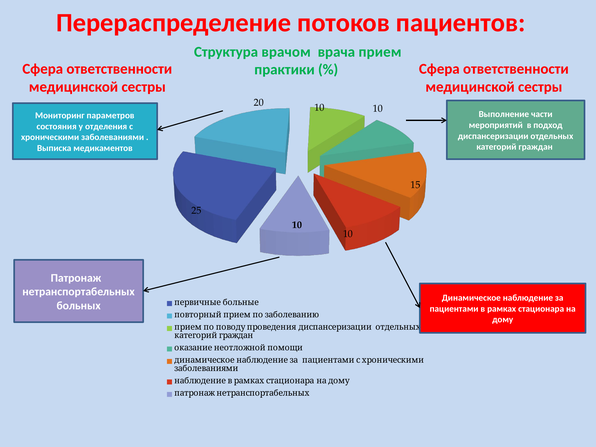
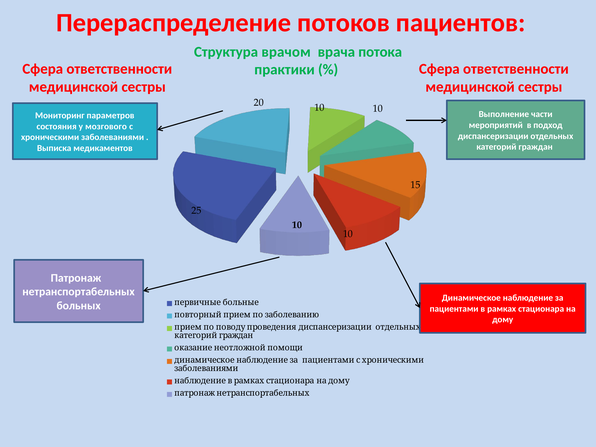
прием: прием -> потока (380, 52)
отделения: отделения -> мозгового (106, 126)
